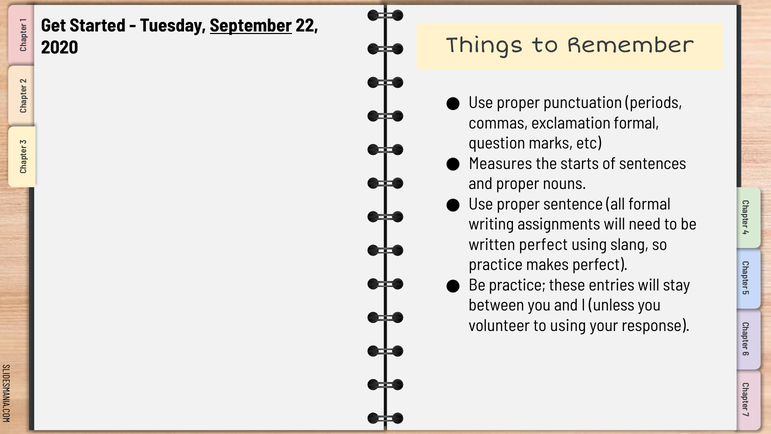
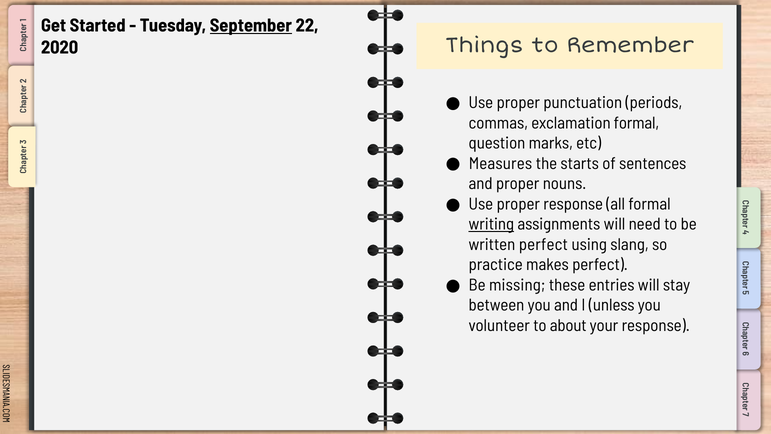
proper sentence: sentence -> response (573, 204)
writing underline: none -> present (491, 224)
Be practice: practice -> missing (517, 285)
to using: using -> about (568, 325)
